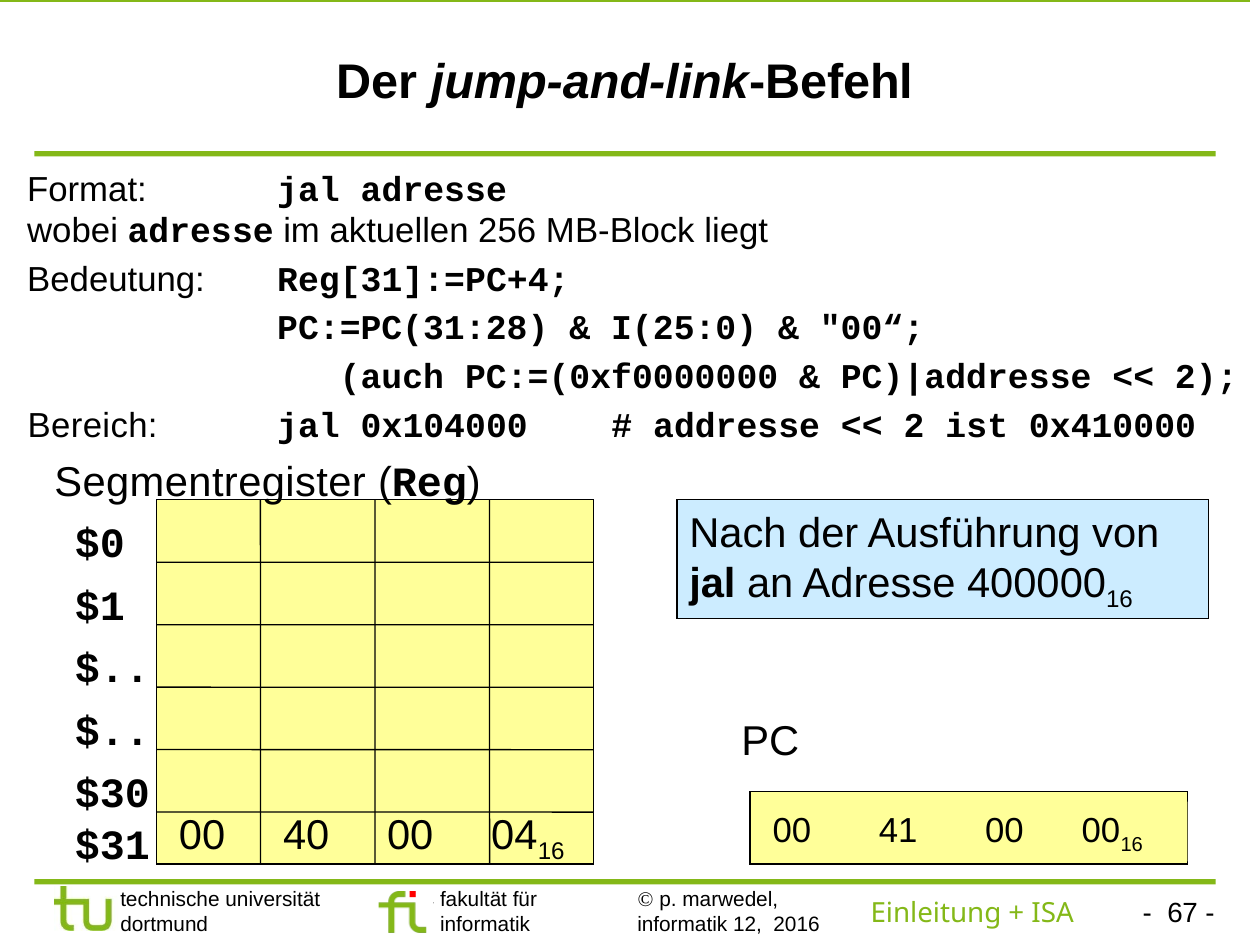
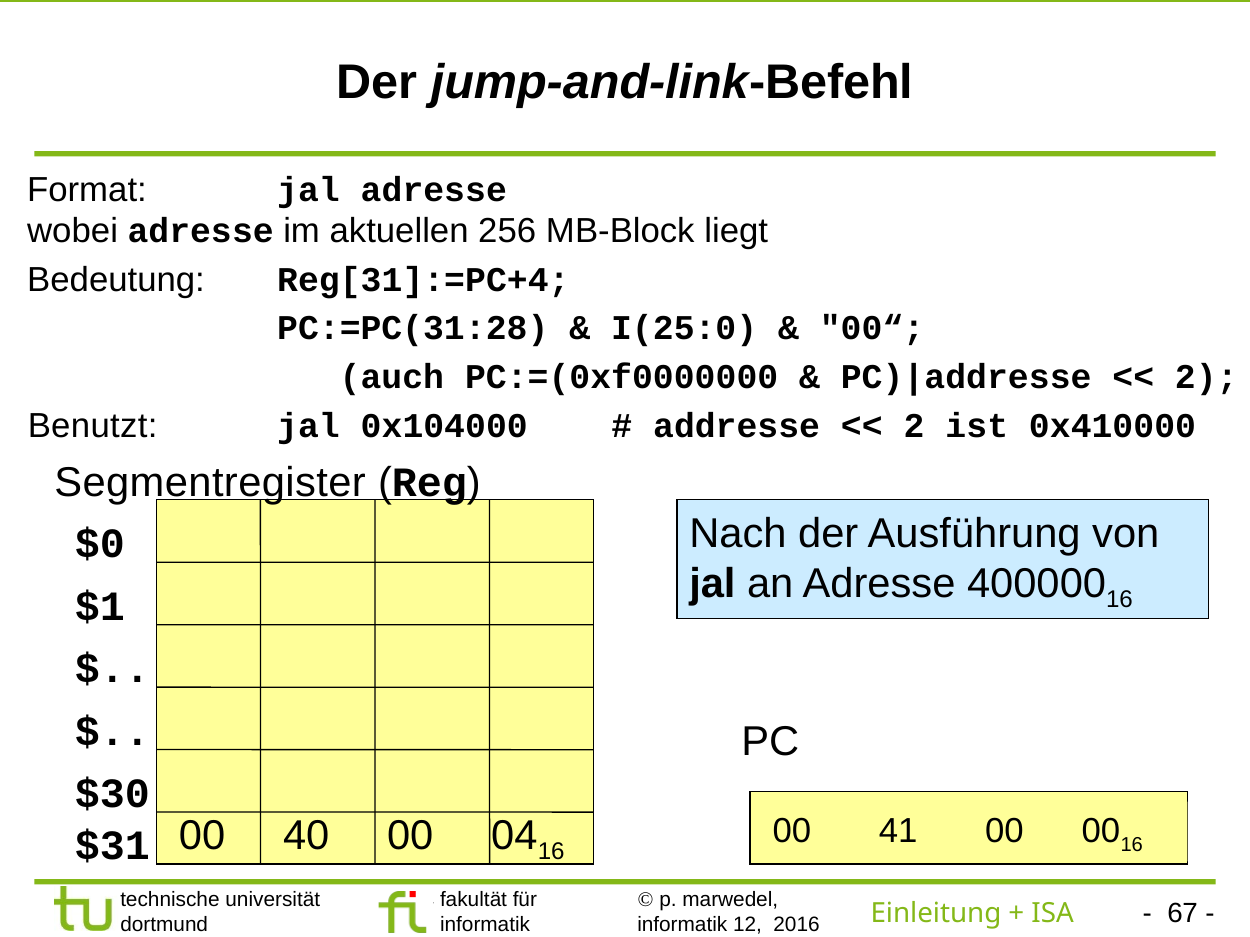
Bereich: Bereich -> Benutzt (93, 426)
